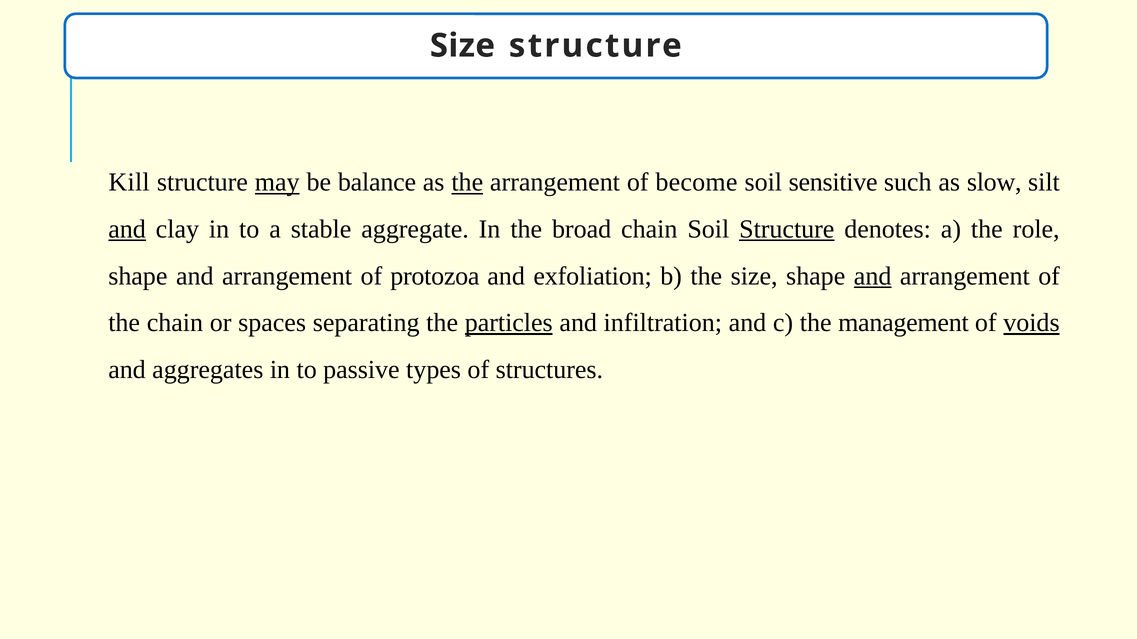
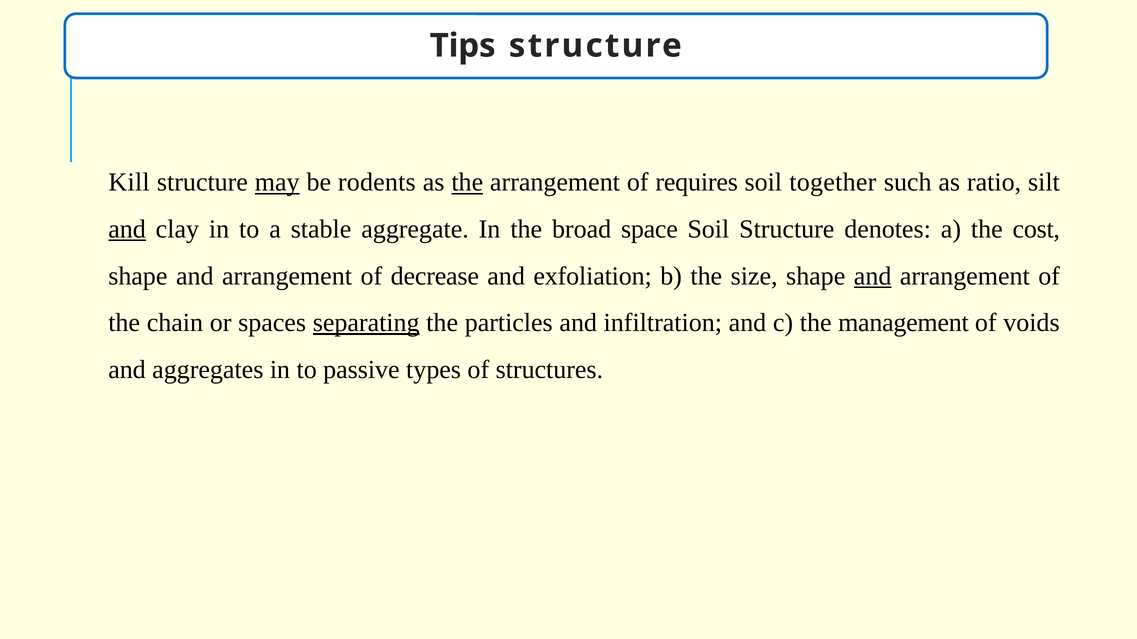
Size: Size -> Tips (463, 46)
balance: balance -> rodents (377, 182)
become: become -> requires (697, 182)
sensitive: sensitive -> together (833, 182)
slow: slow -> ratio (994, 182)
broad chain: chain -> space (649, 229)
Structure underline: present -> none (787, 229)
role: role -> cost (1036, 229)
protozoa: protozoa -> decrease (435, 276)
separating underline: none -> present (366, 323)
particles underline: present -> none (509, 323)
voids underline: present -> none (1031, 323)
